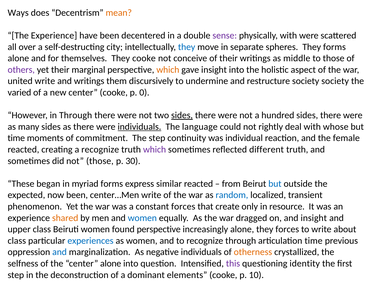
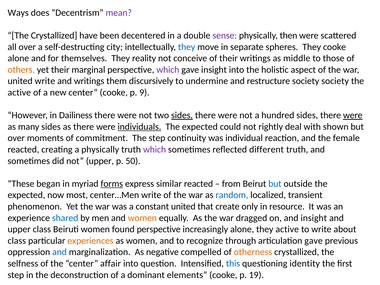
mean colour: orange -> purple (119, 13)
The Experience: Experience -> Crystallized (54, 36)
physically with: with -> then (288, 36)
They forms: forms -> cooke (335, 47)
They cooke: cooke -> reality (144, 58)
others colour: purple -> orange (21, 70)
which colour: orange -> purple (168, 70)
varied: varied -> active (19, 93)
0: 0 -> 9 (144, 93)
in Through: Through -> Dailiness (76, 115)
were underline: none -> present (353, 115)
language: language -> expected (200, 127)
whose: whose -> shown (336, 127)
time: time -> over (16, 138)
a recognize: recognize -> physically (100, 150)
not those: those -> upper (100, 161)
30: 30 -> 50 (133, 161)
forms underline: none -> present (112, 184)
now been: been -> most (77, 195)
constant forces: forces -> united (183, 207)
shared colour: orange -> blue (65, 218)
women colour: blue -> orange (142, 218)
they forces: forces -> active (287, 229)
experiences colour: blue -> orange (90, 241)
articulation time: time -> gave (314, 241)
negative individuals: individuals -> compelled (201, 252)
center alone: alone -> affair (111, 264)
this colour: purple -> blue (233, 264)
10: 10 -> 19 (256, 275)
